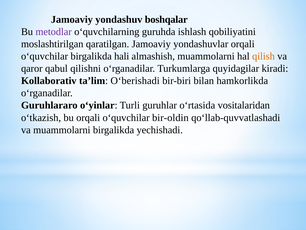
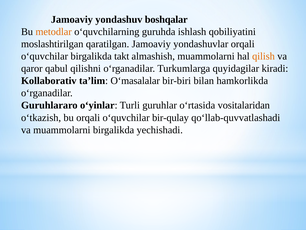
metodlar colour: purple -> orange (54, 32)
hali: hali -> takt (122, 56)
O‘berishadi: O‘berishadi -> O‘masalalar (135, 81)
bir-oldin: bir-oldin -> bir-qulay (170, 117)
